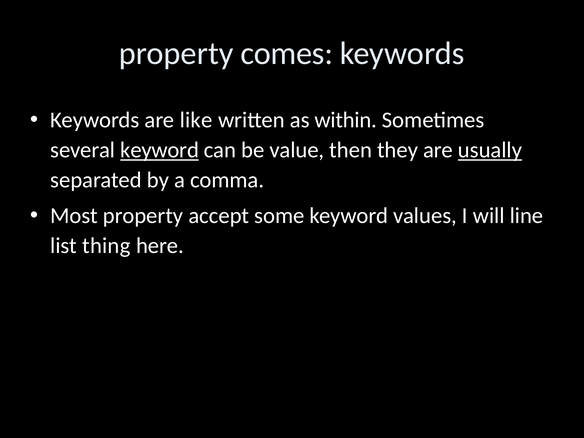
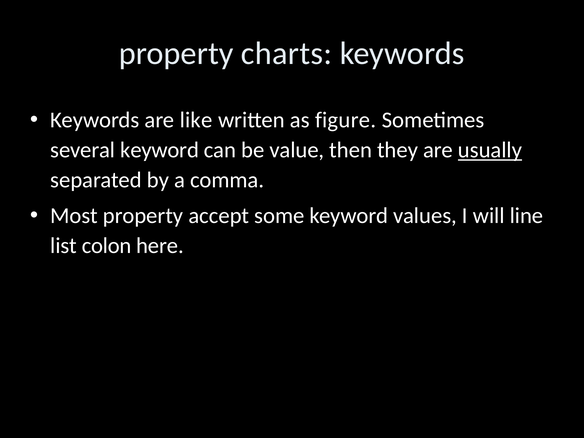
comes: comes -> charts (286, 53)
within: within -> figure (346, 120)
keyword underline: present -> none (160, 150)
thing: thing -> colon (107, 246)
